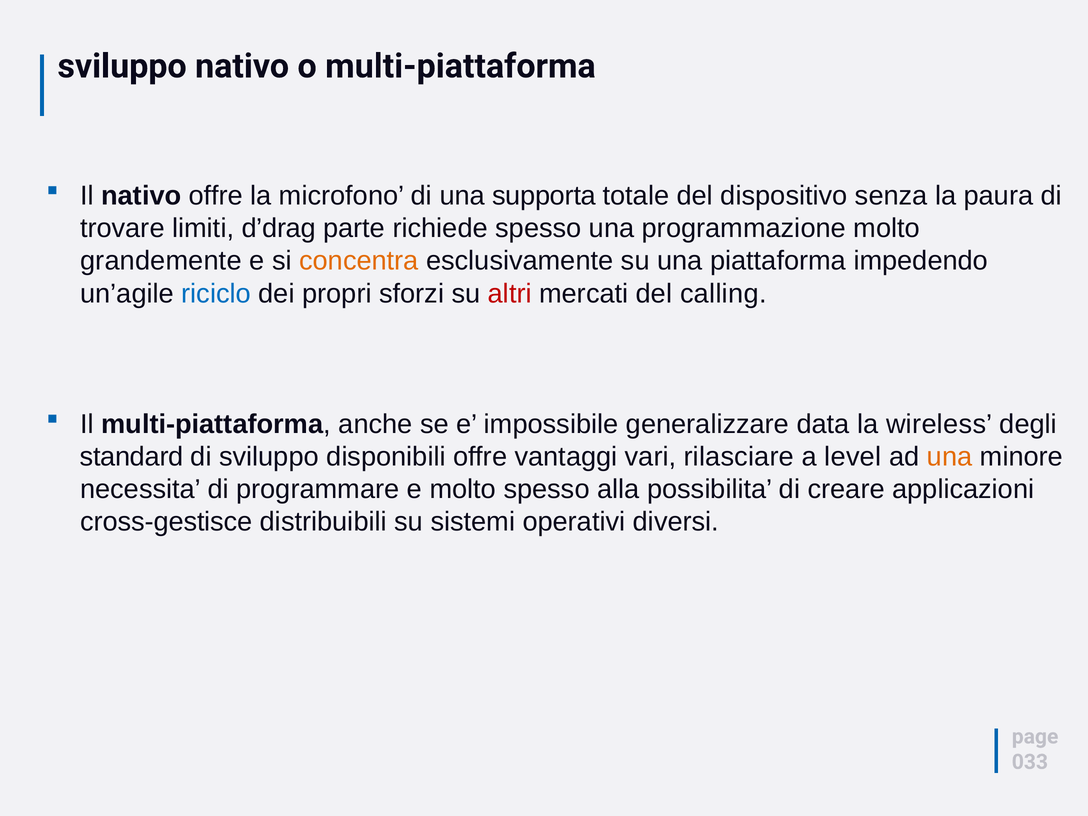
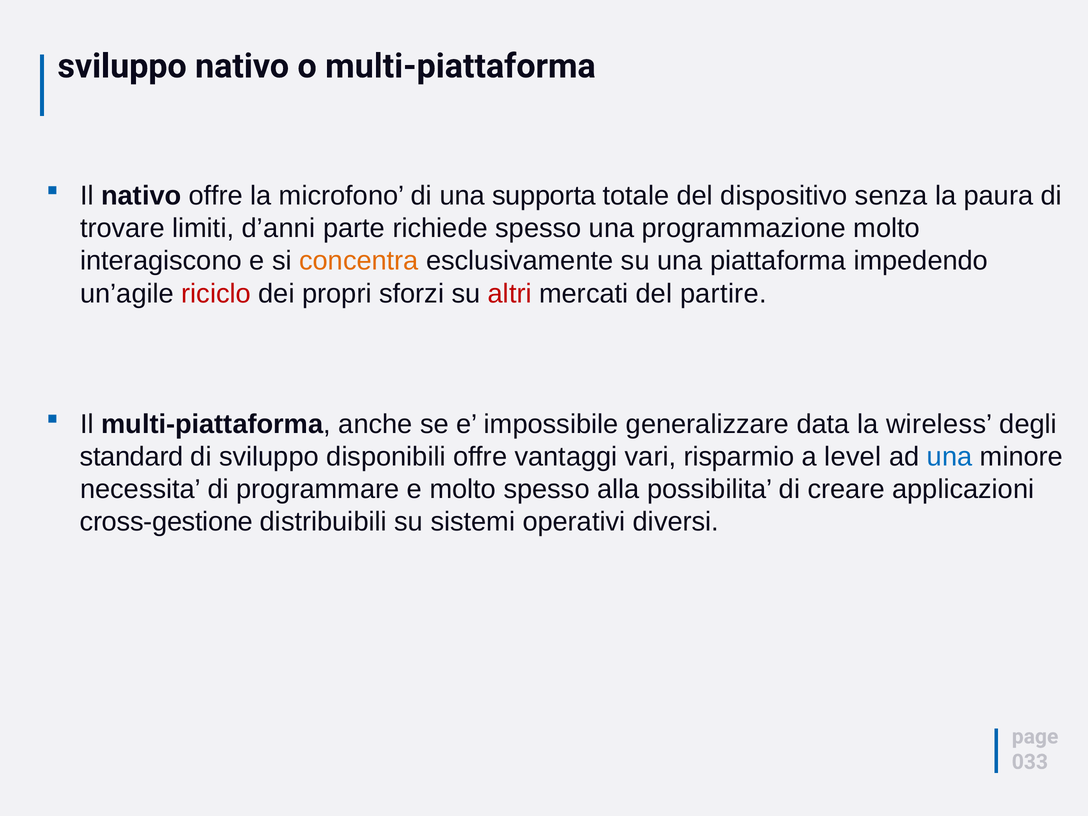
d’drag: d’drag -> d’anni (278, 228)
grandemente: grandemente -> interagiscono (161, 261)
riciclo colour: blue -> red (216, 294)
calling: calling -> partire (723, 294)
rilasciare: rilasciare -> risparmio (739, 457)
una colour: orange -> blue (950, 457)
cross-gestisce: cross-gestisce -> cross-gestione (166, 522)
